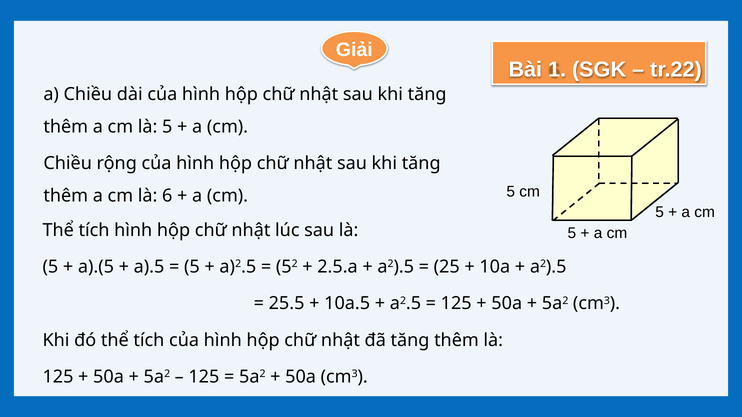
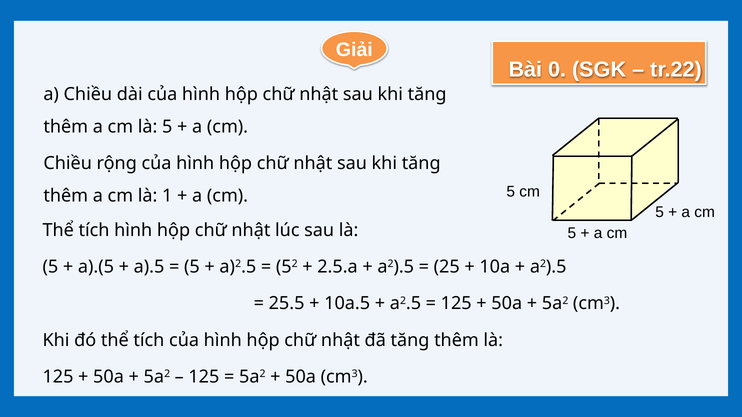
1: 1 -> 0 (557, 70)
6: 6 -> 1 (167, 196)
